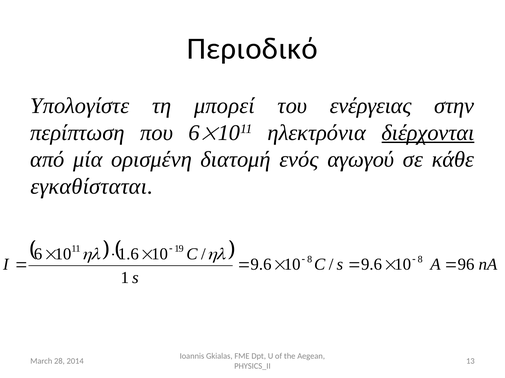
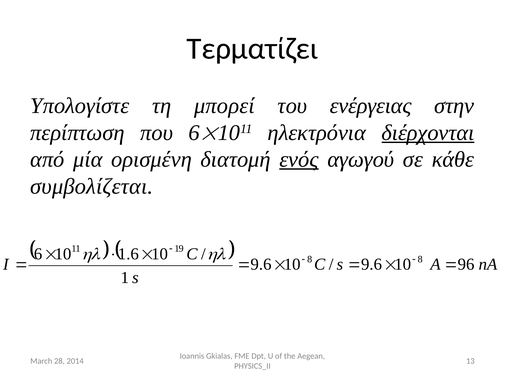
Περιοδικό: Περιοδικό -> Τερματίζει (252, 49)
ενός underline: none -> present (299, 160)
εγκαθίσταται: εγκαθίσταται -> συμβολίζεται (92, 187)
